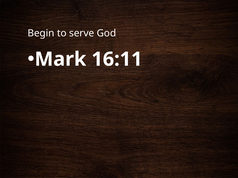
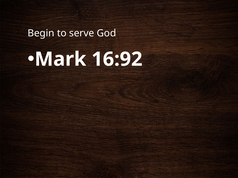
16:11: 16:11 -> 16:92 (117, 59)
